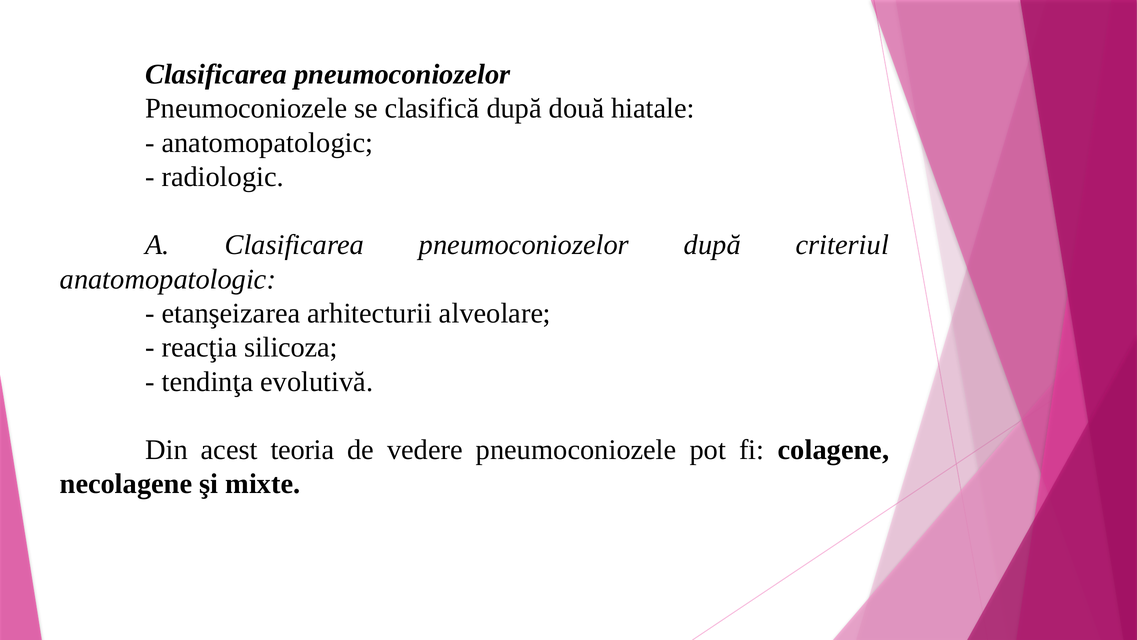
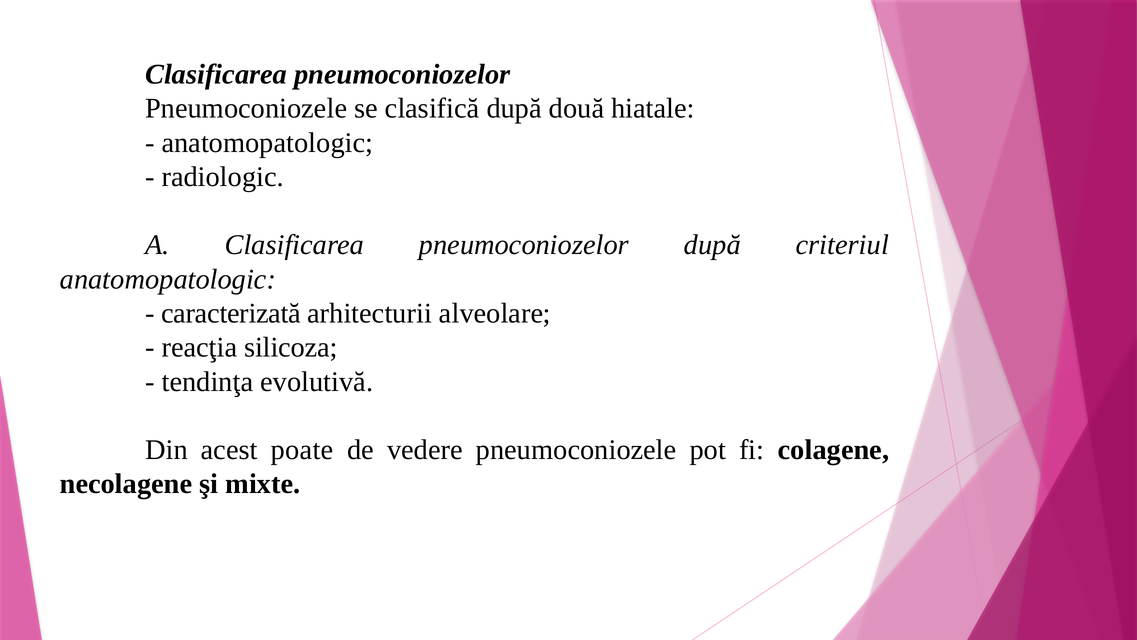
etanşeizarea: etanşeizarea -> caracterizată (231, 313)
teoria: teoria -> poate (302, 450)
